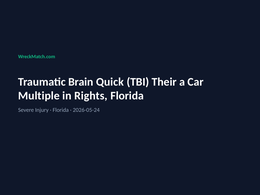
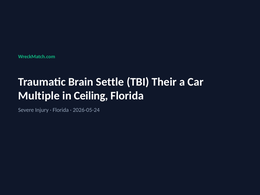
Quick: Quick -> Settle (110, 82)
Rights: Rights -> Ceiling (91, 96)
